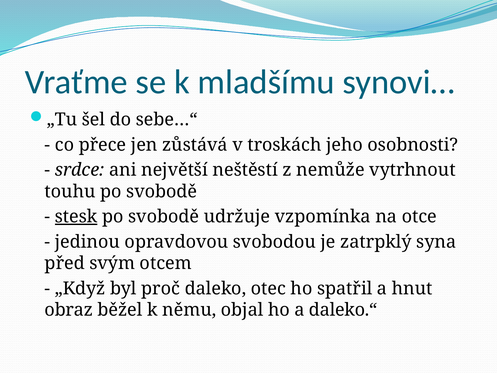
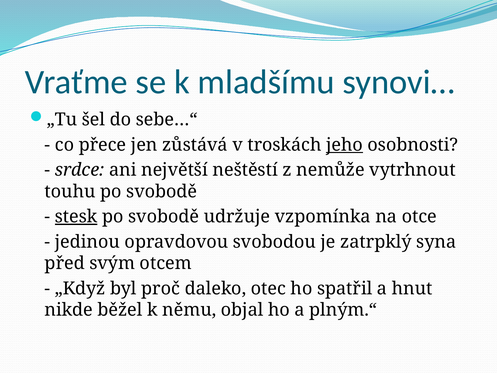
jeho underline: none -> present (345, 145)
obraz: obraz -> nikde (69, 310)
daleko.“: daleko.“ -> plným.“ (343, 310)
